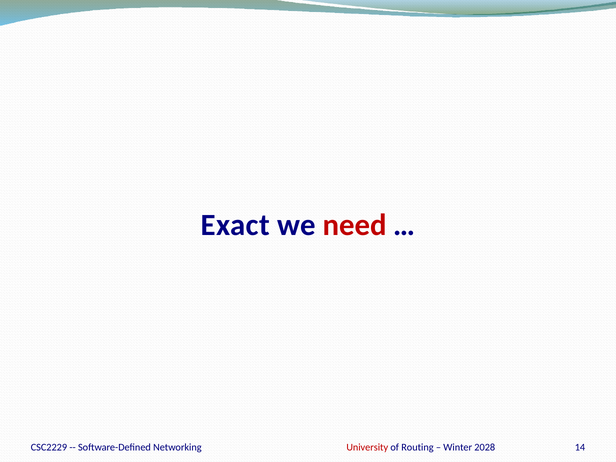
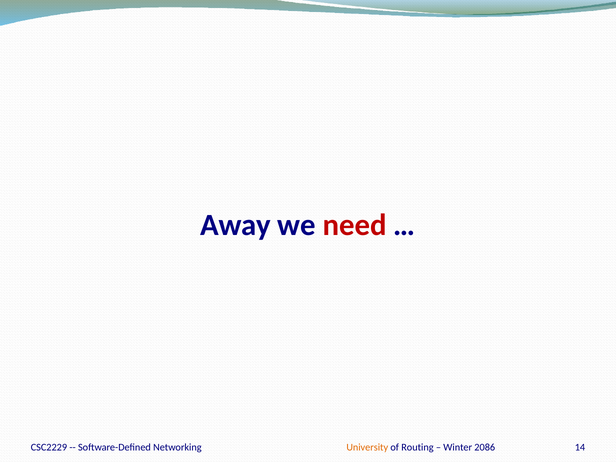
Exact: Exact -> Away (236, 225)
University colour: red -> orange (367, 447)
2028: 2028 -> 2086 (485, 447)
